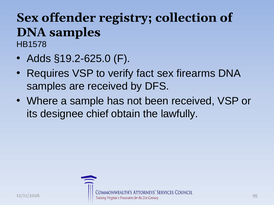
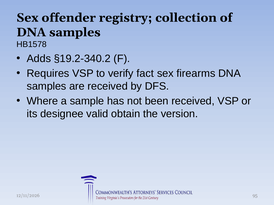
§19.2-625.0: §19.2-625.0 -> §19.2-340.2 (82, 59)
chief: chief -> valid (97, 114)
lawfully: lawfully -> version (179, 114)
